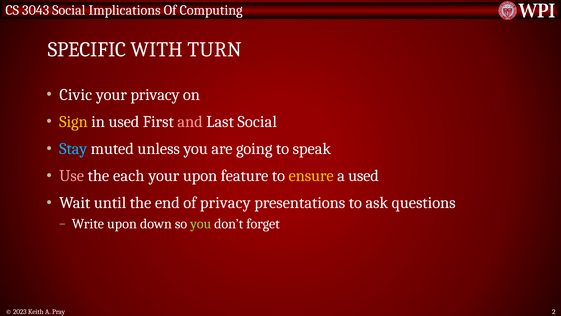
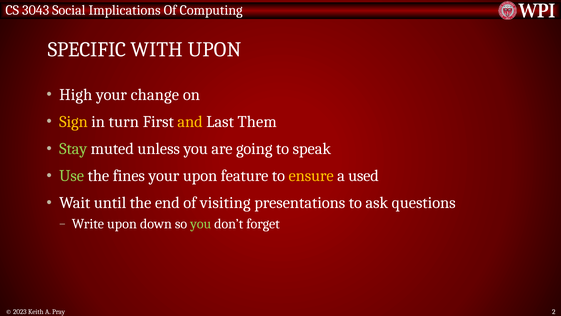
WITH TURN: TURN -> UPON (215, 49)
Civic: Civic -> High (76, 95)
your privacy: privacy -> change (155, 95)
in used: used -> turn (124, 122)
and colour: pink -> yellow (190, 122)
Last Social: Social -> Them (257, 122)
Stay colour: light blue -> light green (73, 149)
Use colour: pink -> light green (72, 176)
each: each -> fines (129, 176)
of privacy: privacy -> visiting (225, 203)
